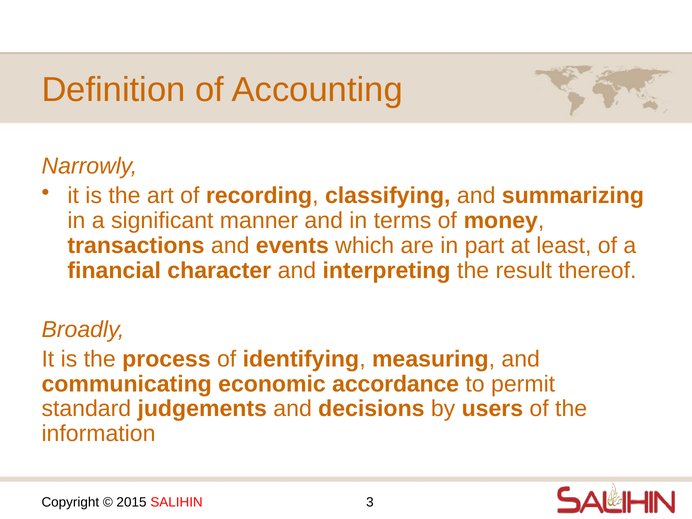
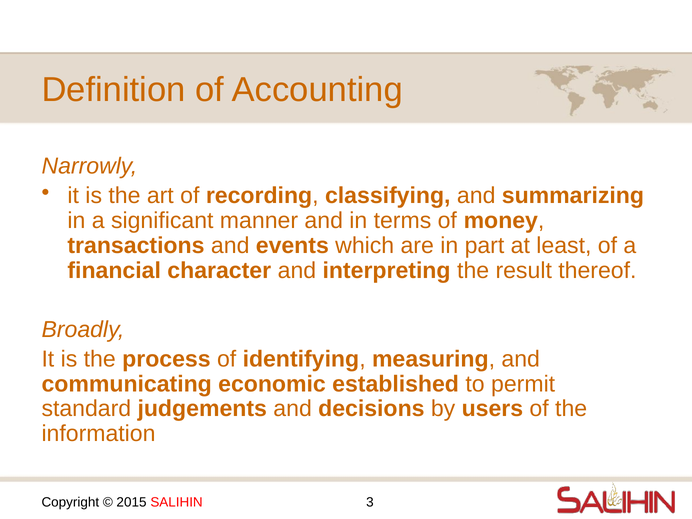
accordance: accordance -> established (396, 384)
